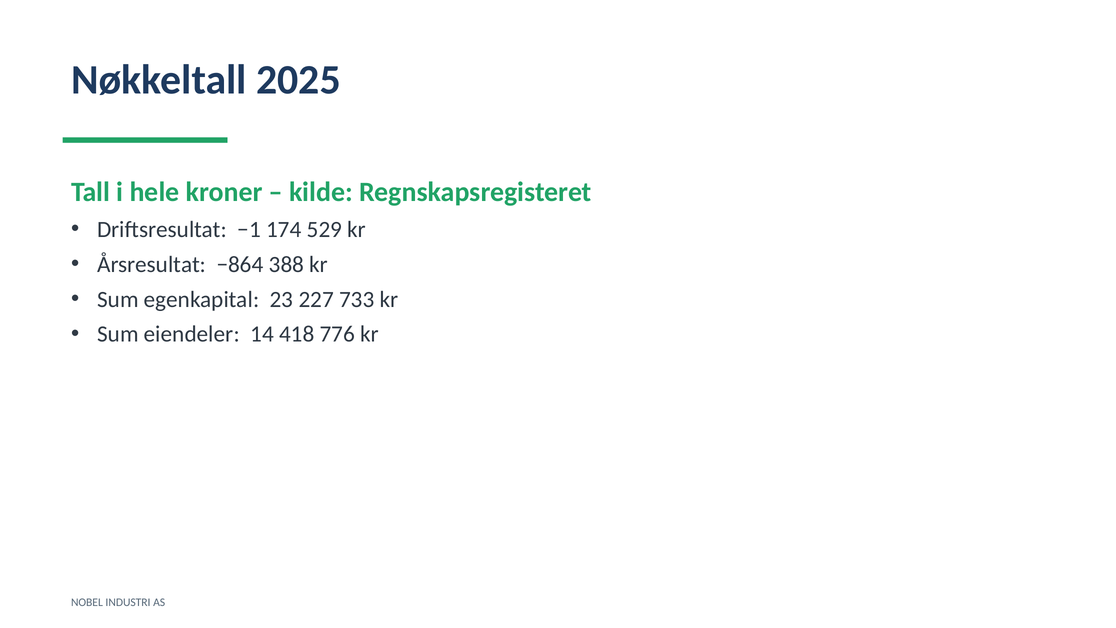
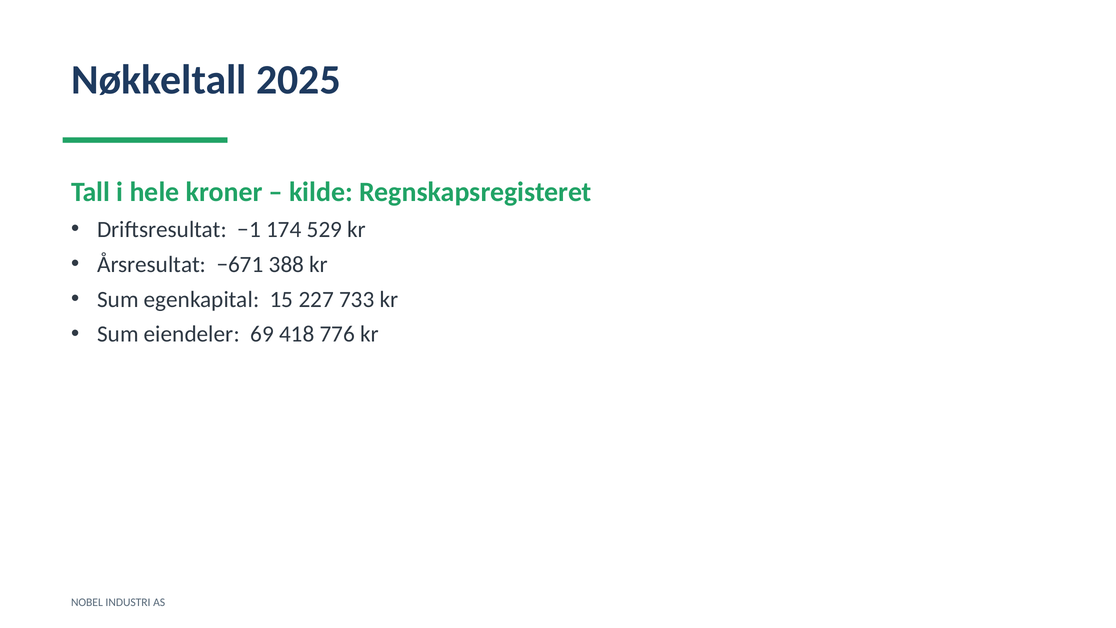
−864: −864 -> −671 (240, 264)
23: 23 -> 15 (281, 299)
14: 14 -> 69 (262, 334)
